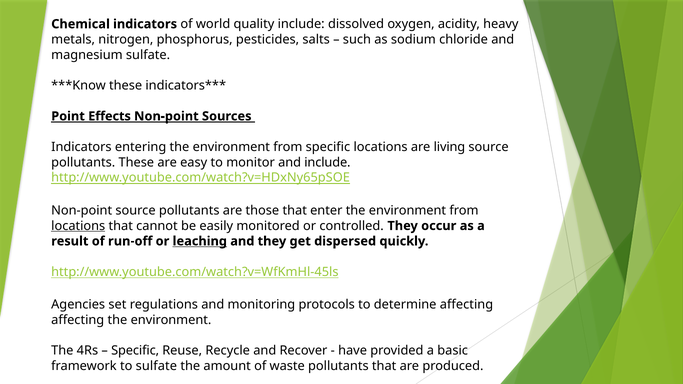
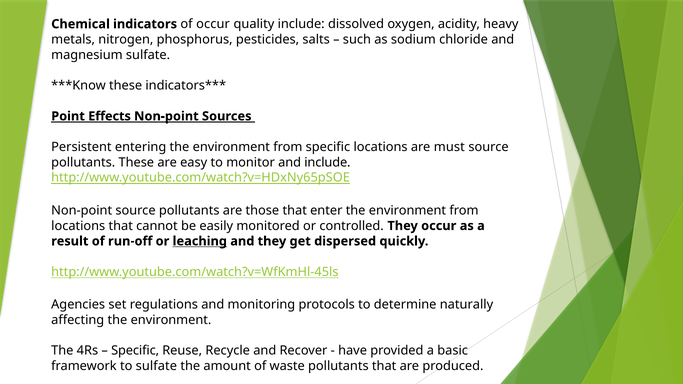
of world: world -> occur (213, 24)
Indicators: Indicators -> Persistent (81, 147)
living: living -> must (449, 147)
locations underline: present -> none (78, 226)
determine affecting: affecting -> naturally (467, 305)
